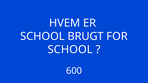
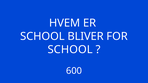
BRUGT: BRUGT -> BLIVER (86, 36)
